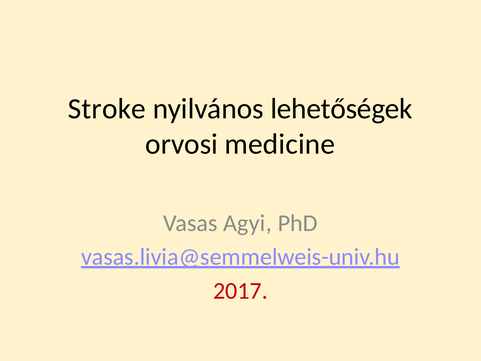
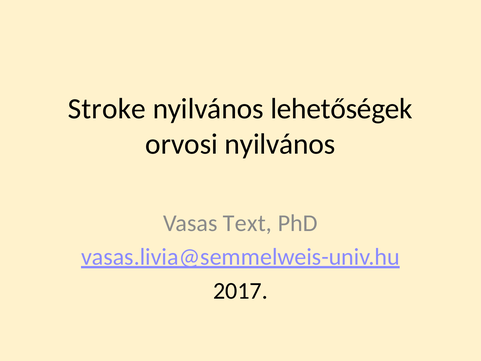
orvosi medicine: medicine -> nyilvános (280, 144)
Agyi: Agyi -> Text (247, 223)
2017 colour: red -> black (240, 291)
